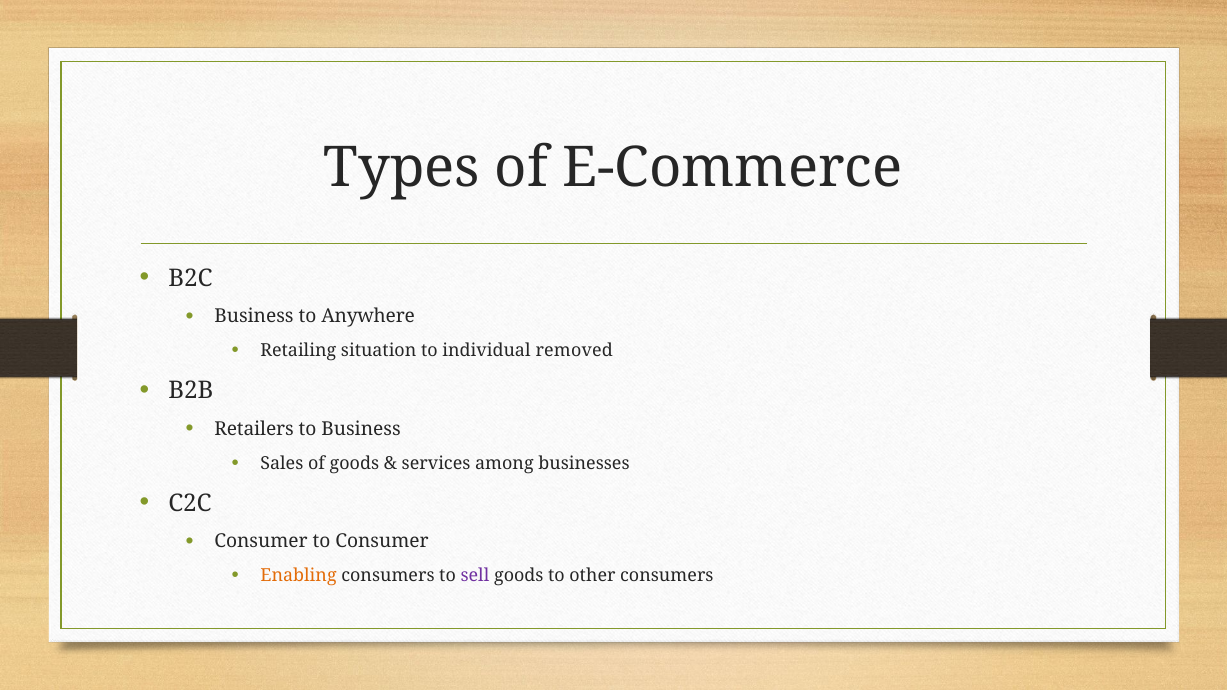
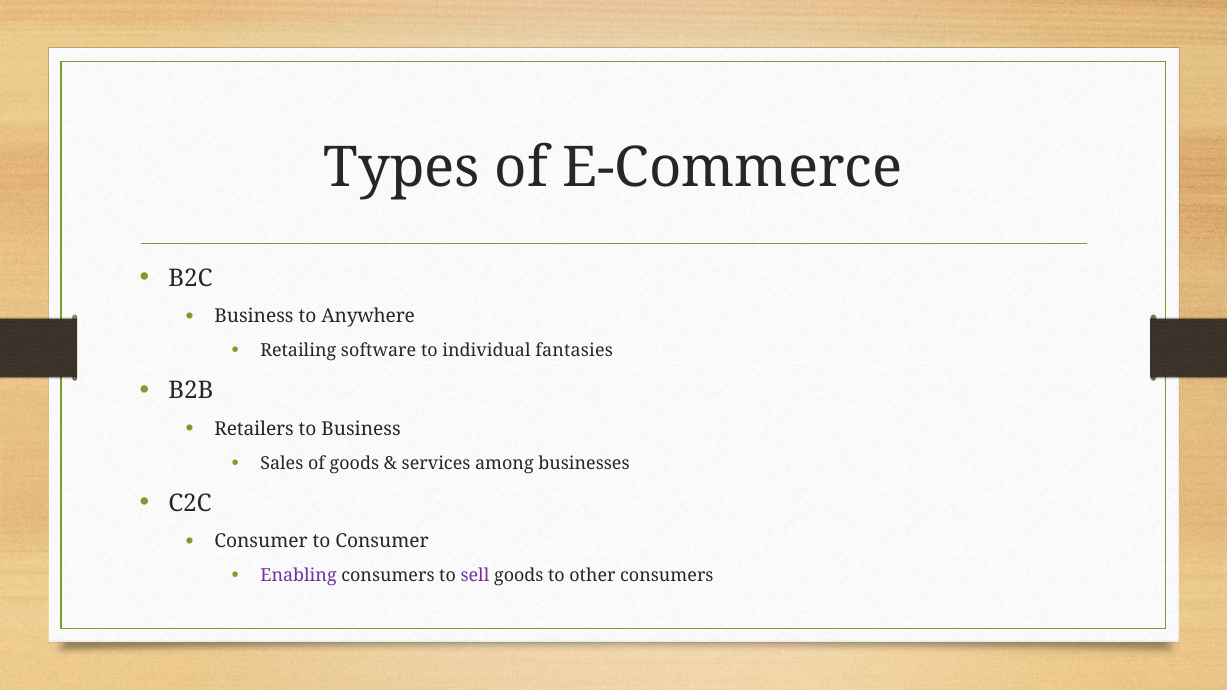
situation: situation -> software (379, 351)
removed: removed -> fantasies (574, 351)
Enabling colour: orange -> purple (299, 576)
